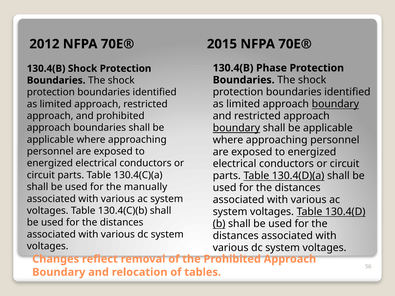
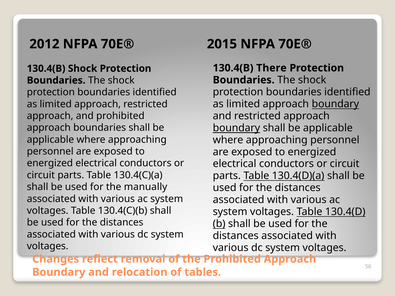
Phase: Phase -> There (271, 68)
